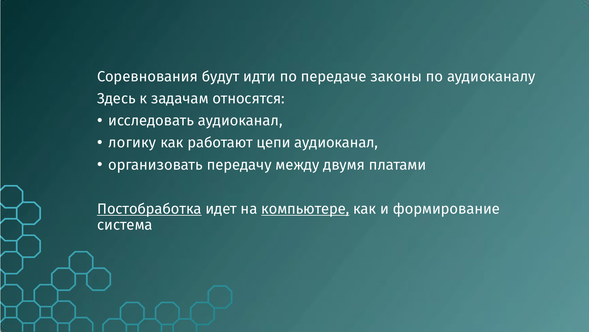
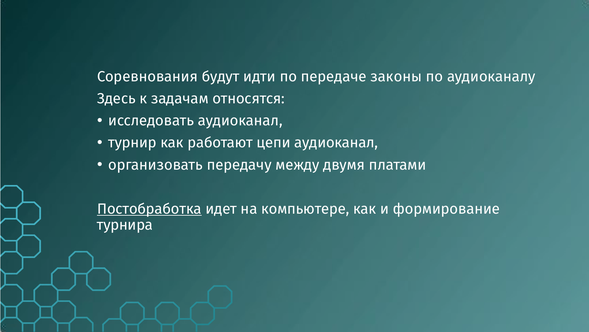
логику: логику -> турнир (132, 142)
компьютере underline: present -> none (305, 209)
система: система -> турнира (125, 224)
